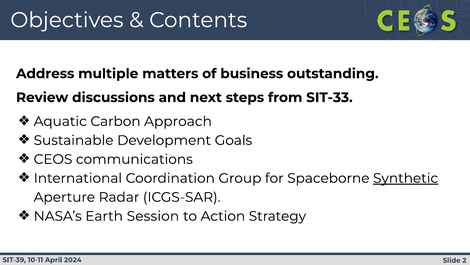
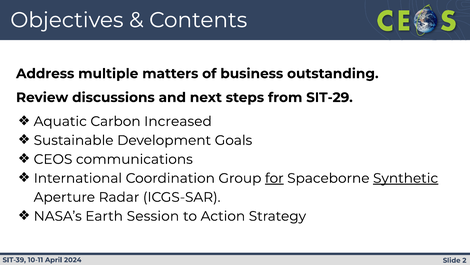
SIT-33: SIT-33 -> SIT-29 (329, 97)
Approach: Approach -> Increased (178, 121)
for underline: none -> present (274, 178)
